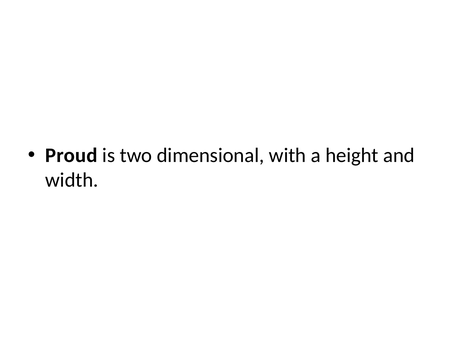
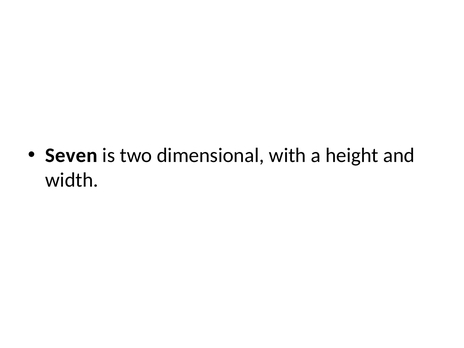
Proud: Proud -> Seven (71, 155)
